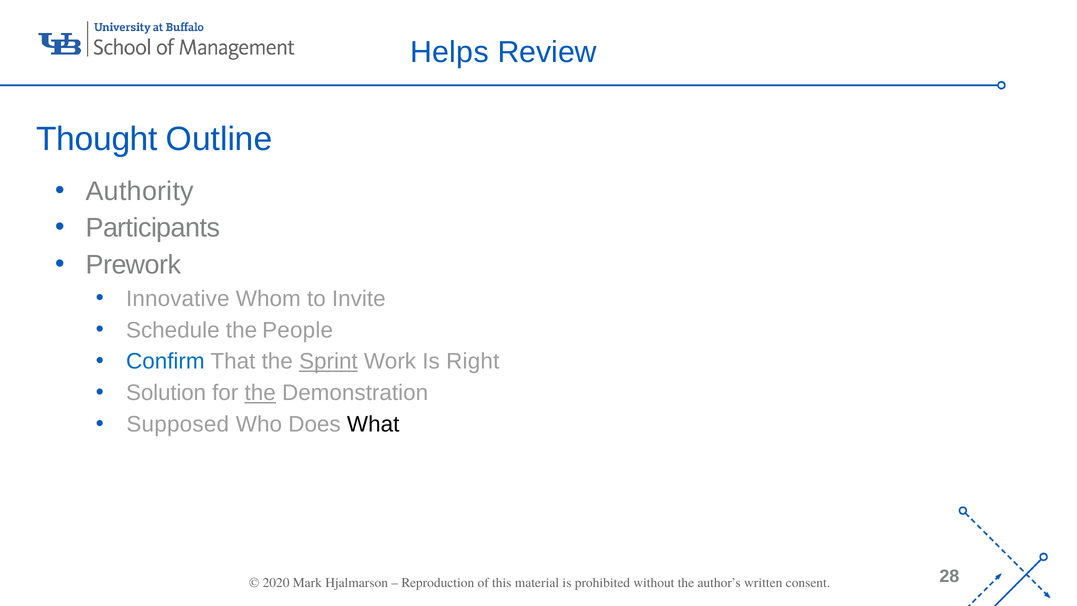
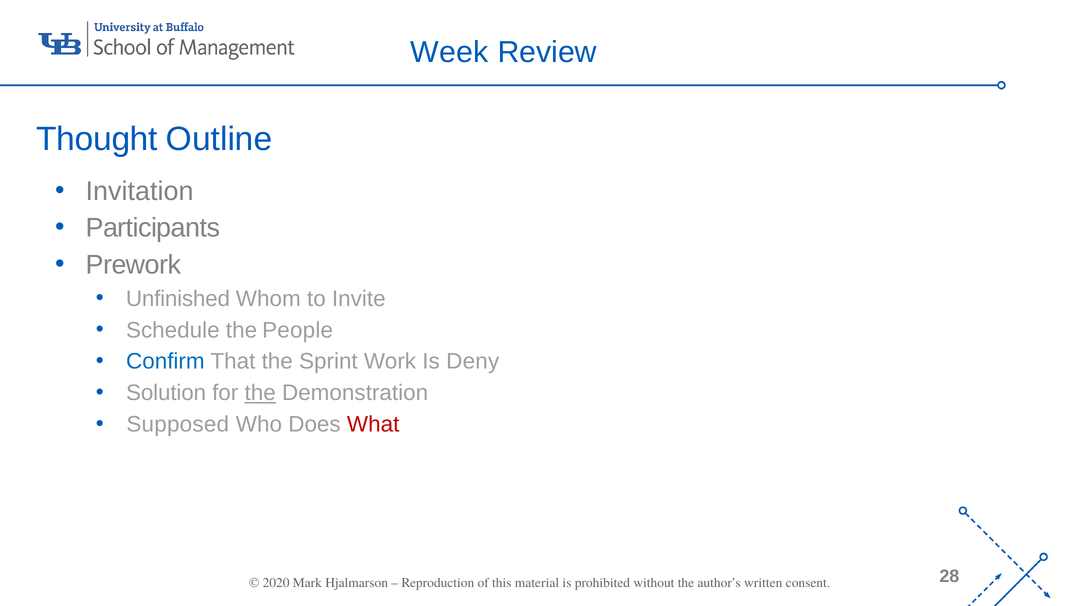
Helps: Helps -> Week (449, 52)
Authority: Authority -> Invitation (140, 191)
Innovative: Innovative -> Unfinished (178, 299)
Sprint underline: present -> none (328, 361)
Right: Right -> Deny (473, 361)
What colour: black -> red (373, 424)
